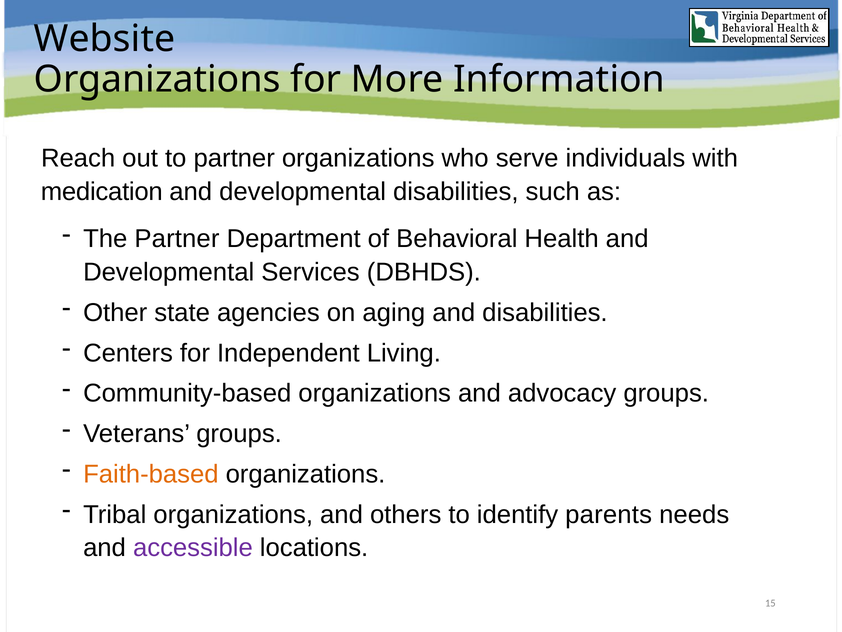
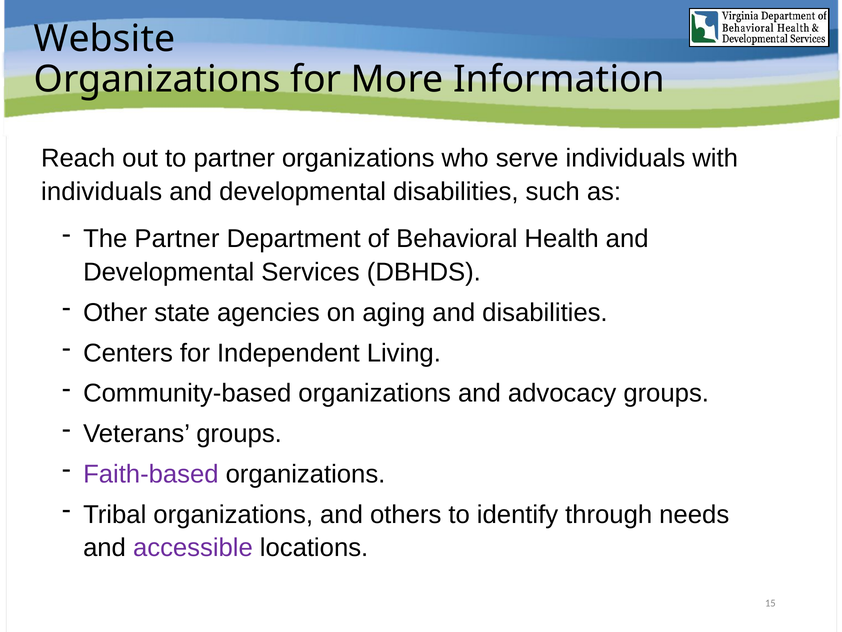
medication: medication -> individuals (102, 191)
Faith-based colour: orange -> purple (151, 474)
parents: parents -> through (609, 514)
